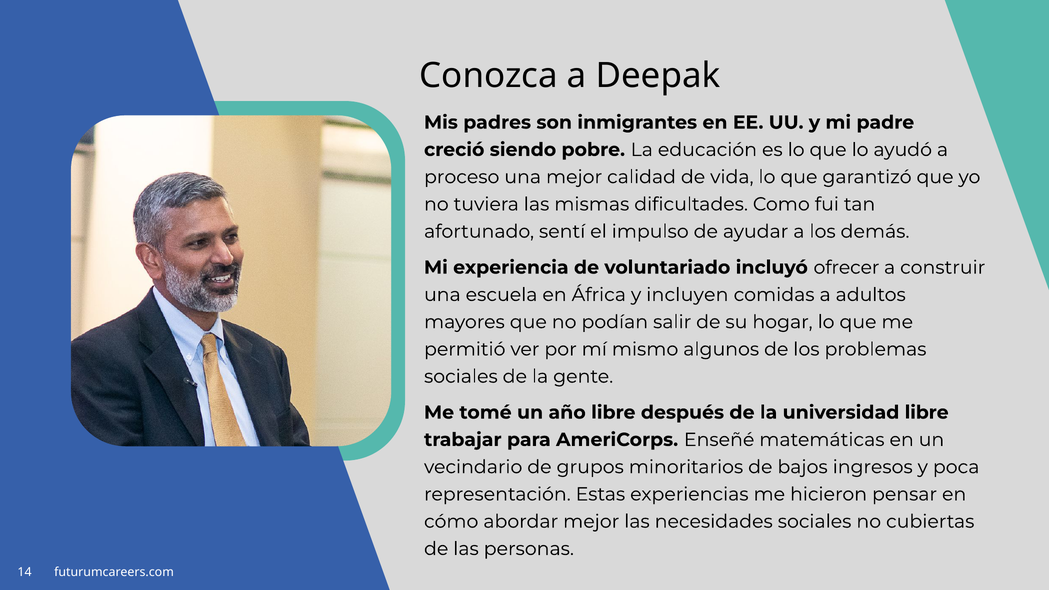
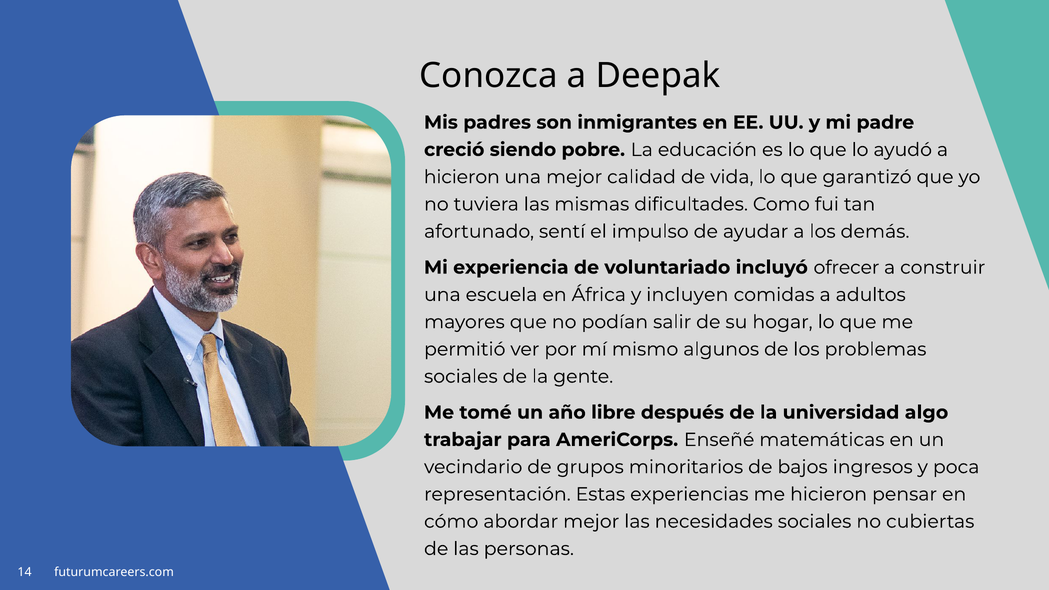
proceso: proceso -> hicieron (462, 177)
universidad libre: libre -> algo (926, 413)
